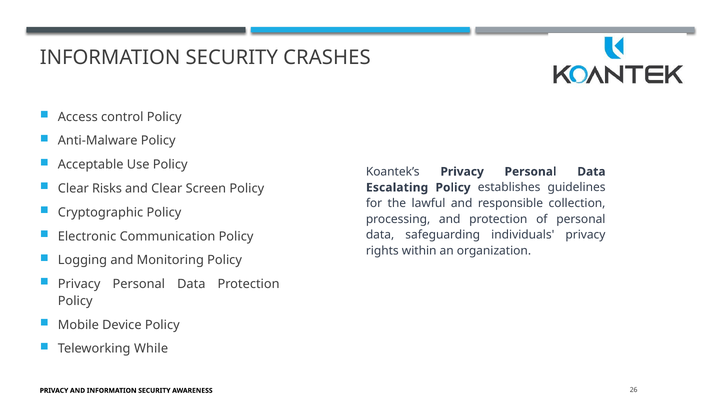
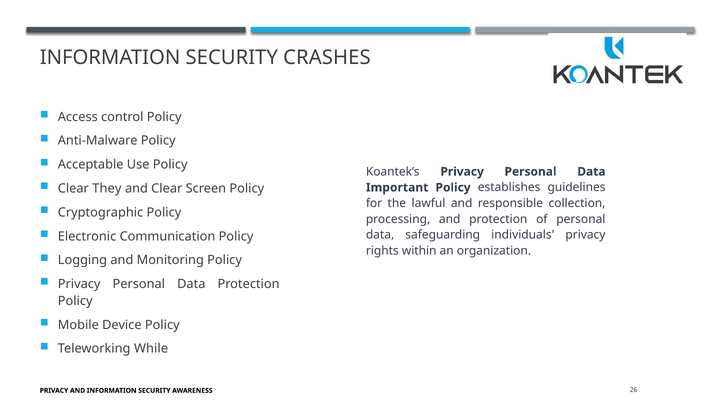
Risks: Risks -> They (107, 189)
Escalating: Escalating -> Important (397, 188)
